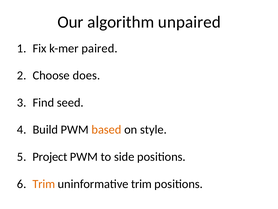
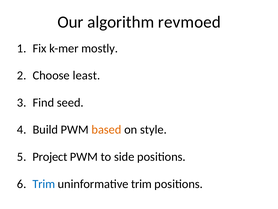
unpaired: unpaired -> revmoed (189, 22)
paired: paired -> mostly (100, 48)
does: does -> least (86, 75)
Trim colour: orange -> blue (44, 183)
